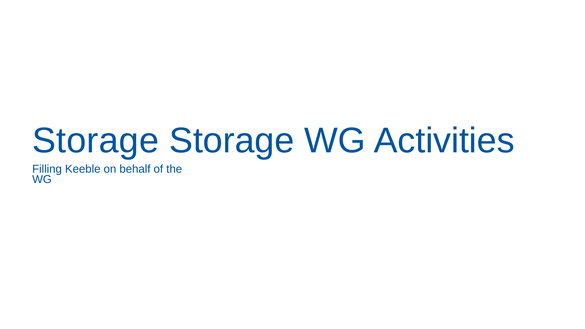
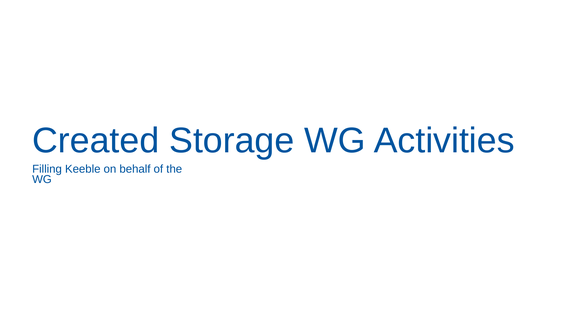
Storage: Storage -> Created (96, 141)
